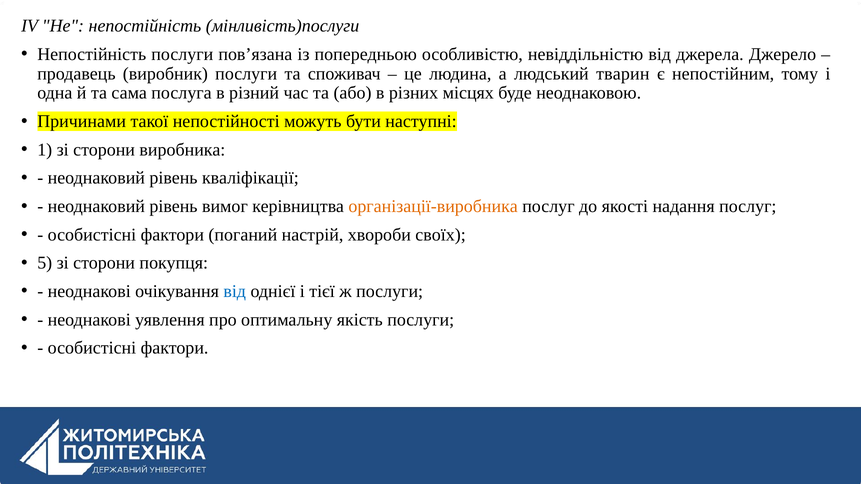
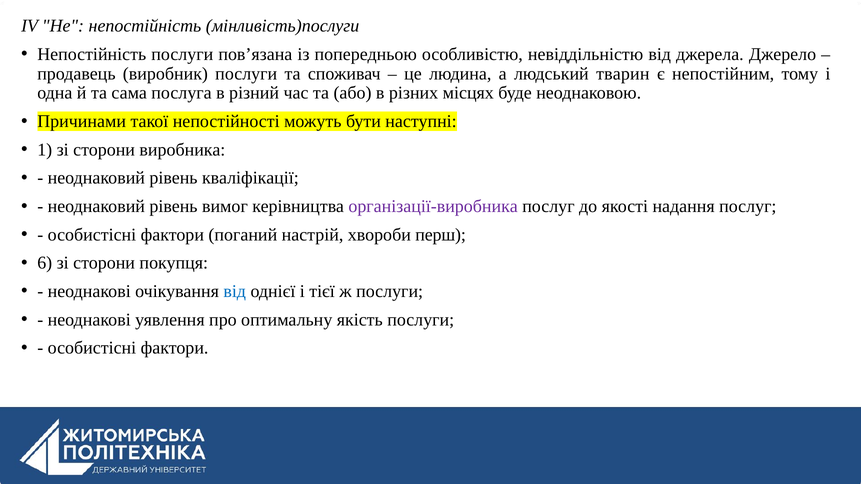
організації-виробника colour: orange -> purple (433, 206)
своїх: своїх -> перш (441, 235)
5: 5 -> 6 (45, 263)
